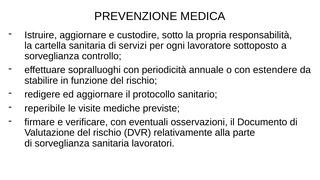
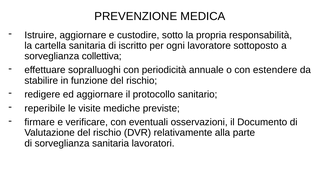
servizi: servizi -> iscritto (133, 46)
controllo: controllo -> collettiva (102, 56)
